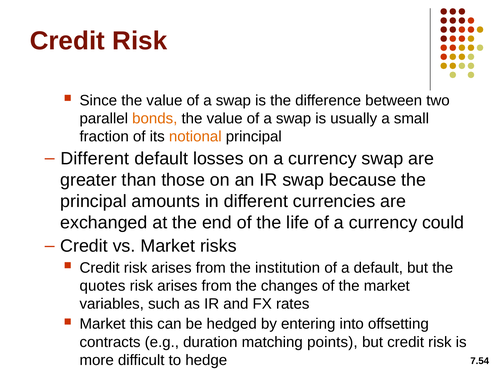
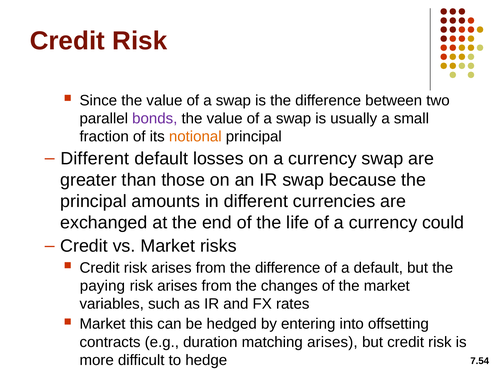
bonds colour: orange -> purple (155, 119)
from the institution: institution -> difference (288, 268)
quotes: quotes -> paying (102, 286)
matching points: points -> arises (332, 343)
